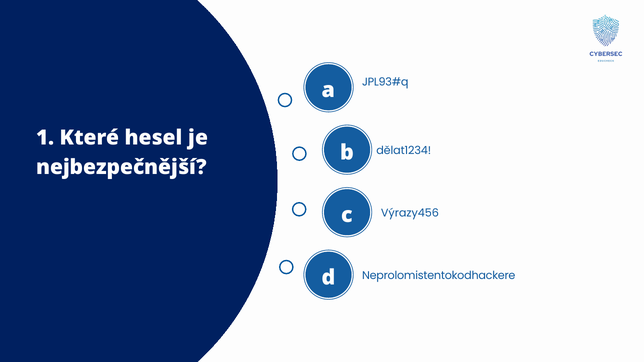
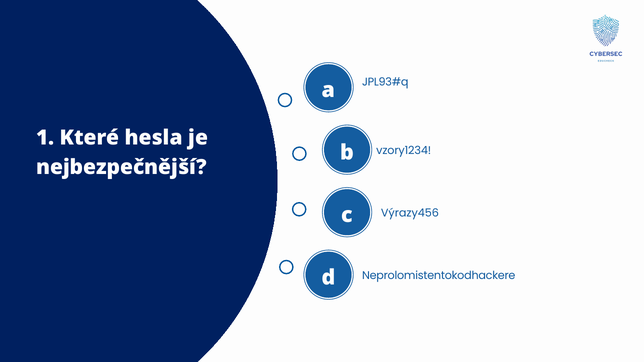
hesel: hesel -> hesla (154, 138)
dělat1234: dělat1234 -> vzory1234 (404, 151)
